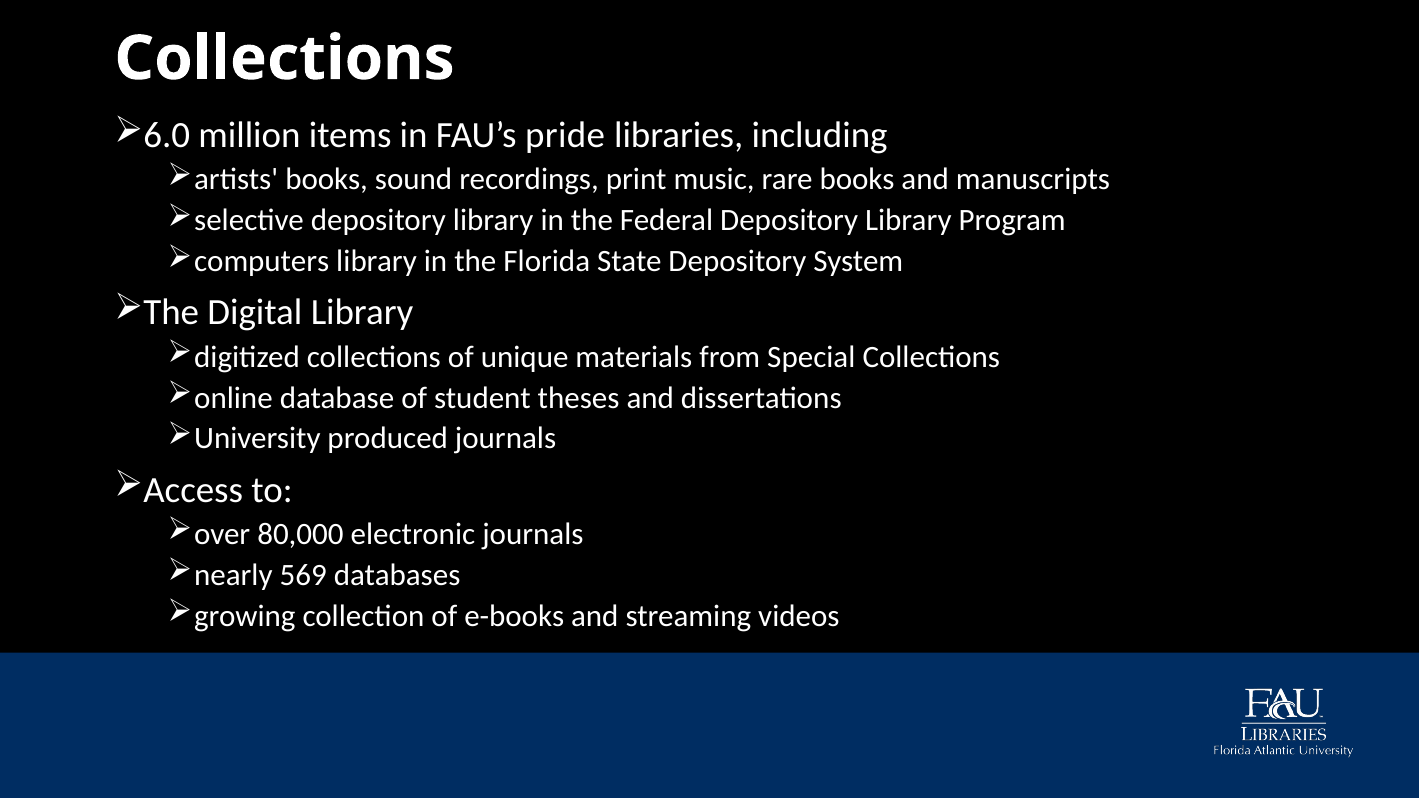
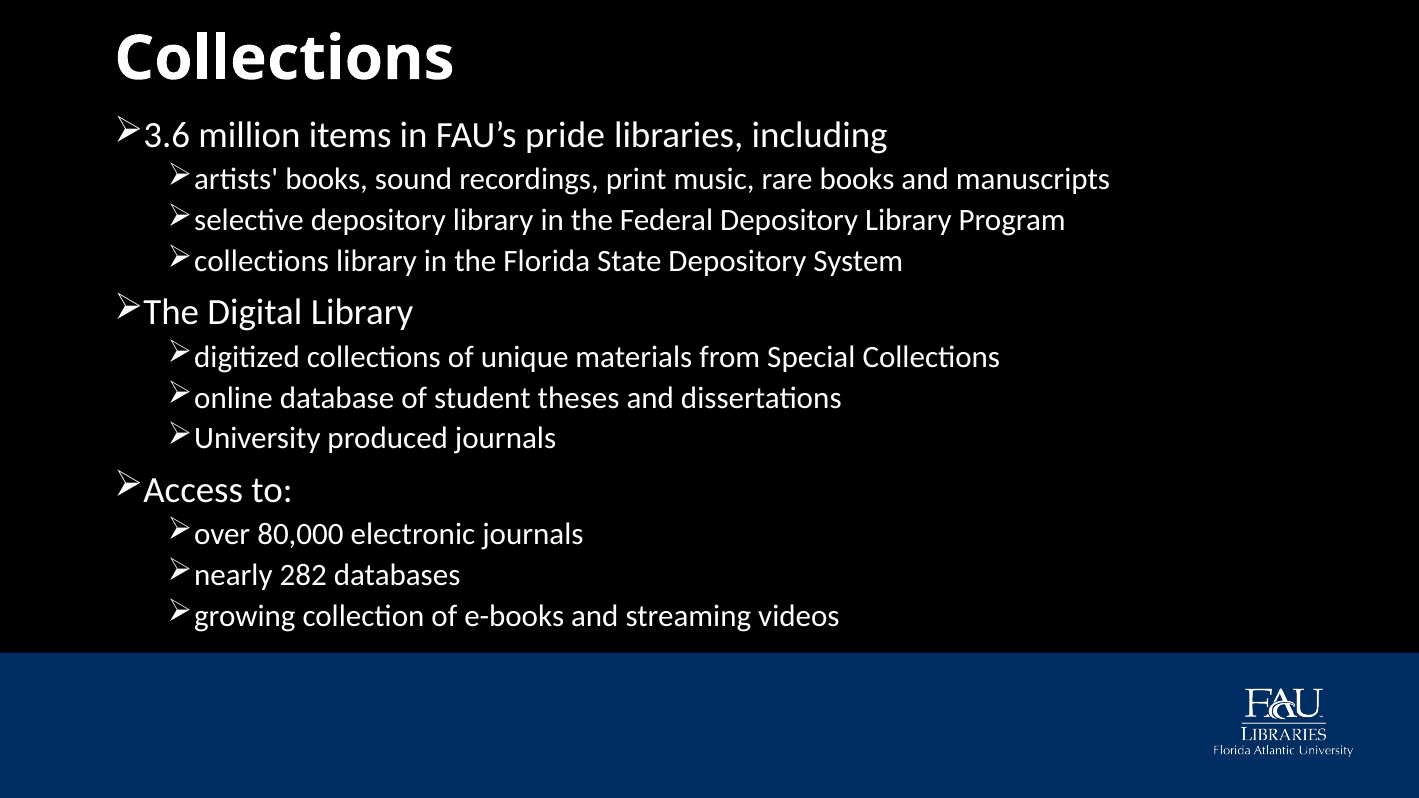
6.0: 6.0 -> 3.6 (167, 135)
computers: computers -> collections (262, 261)
569: 569 -> 282 (303, 575)
